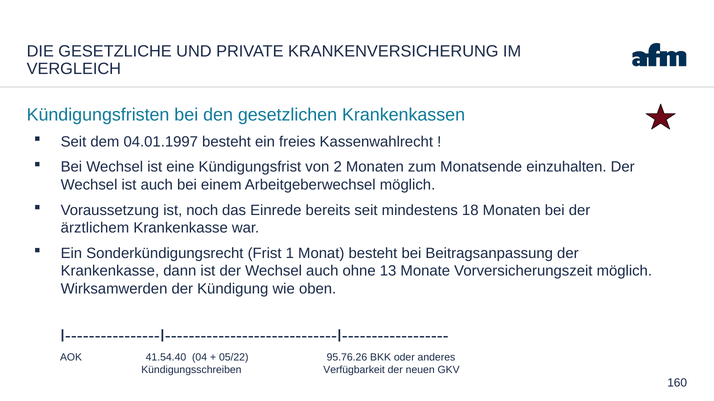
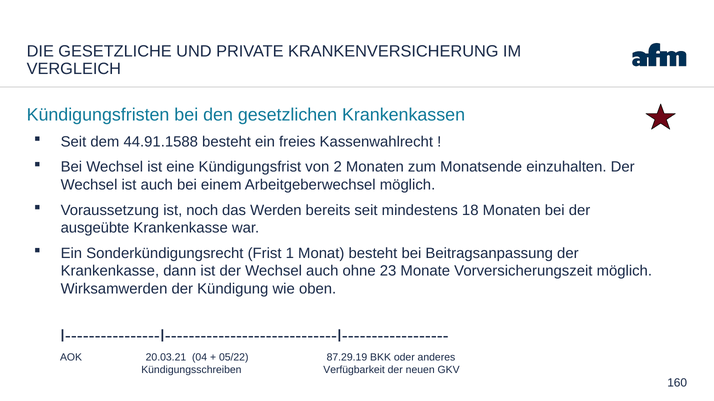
04.01.1997: 04.01.1997 -> 44.91.1588 (161, 142)
Einrede: Einrede -> Werden (276, 210)
ärztlichem: ärztlichem -> ausgeübte (95, 228)
13: 13 -> 23 (388, 271)
41.54.40: 41.54.40 -> 20.03.21 (166, 358)
95.76.26: 95.76.26 -> 87.29.19 (347, 358)
